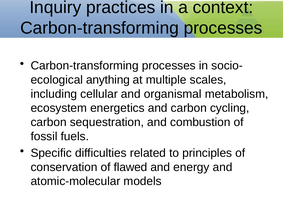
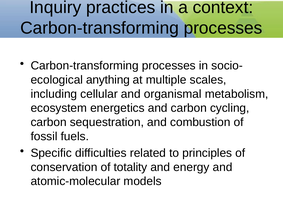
flawed: flawed -> totality (131, 167)
